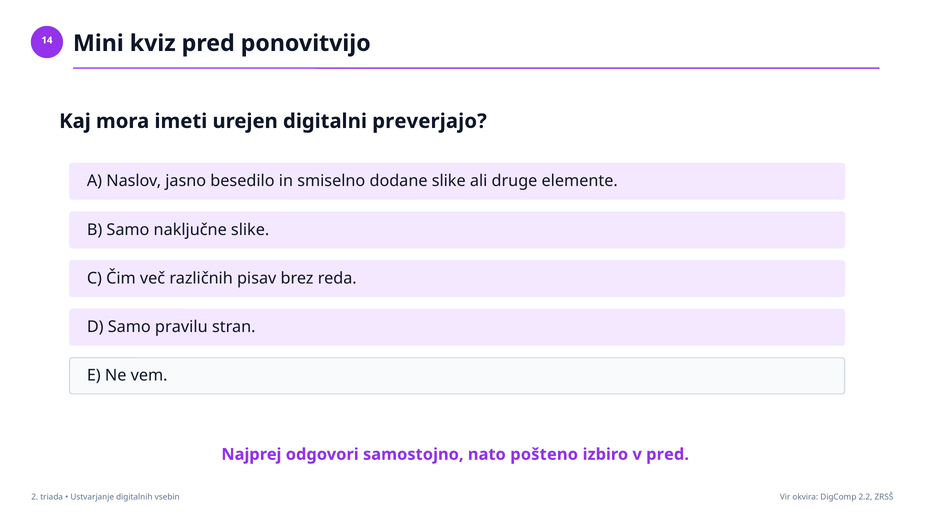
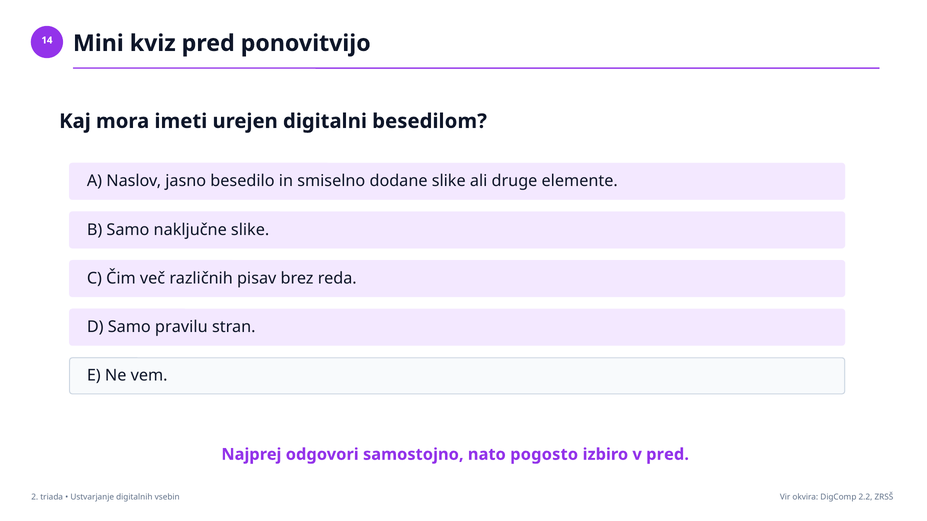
preverjajo: preverjajo -> besedilom (430, 121)
pošteno: pošteno -> pogosto (544, 455)
